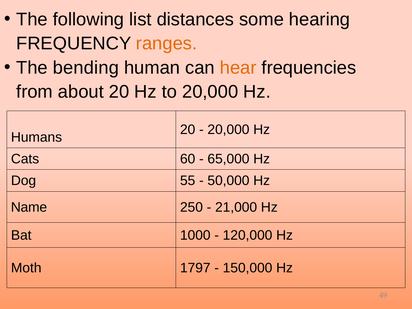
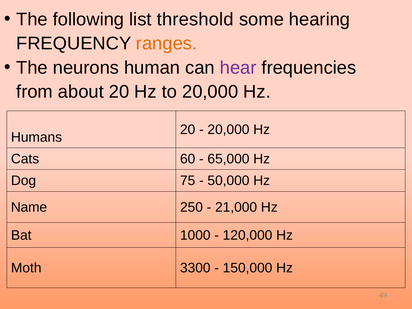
distances: distances -> threshold (195, 19)
bending: bending -> neurons (86, 68)
hear colour: orange -> purple (238, 68)
55: 55 -> 75 (188, 181)
1797: 1797 -> 3300 (195, 268)
